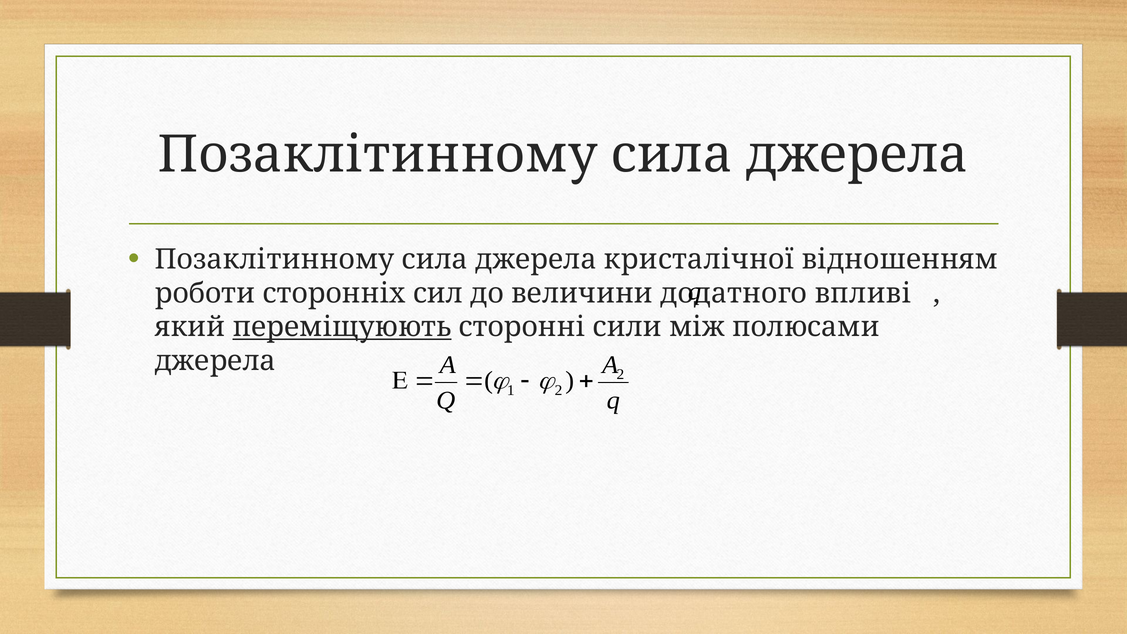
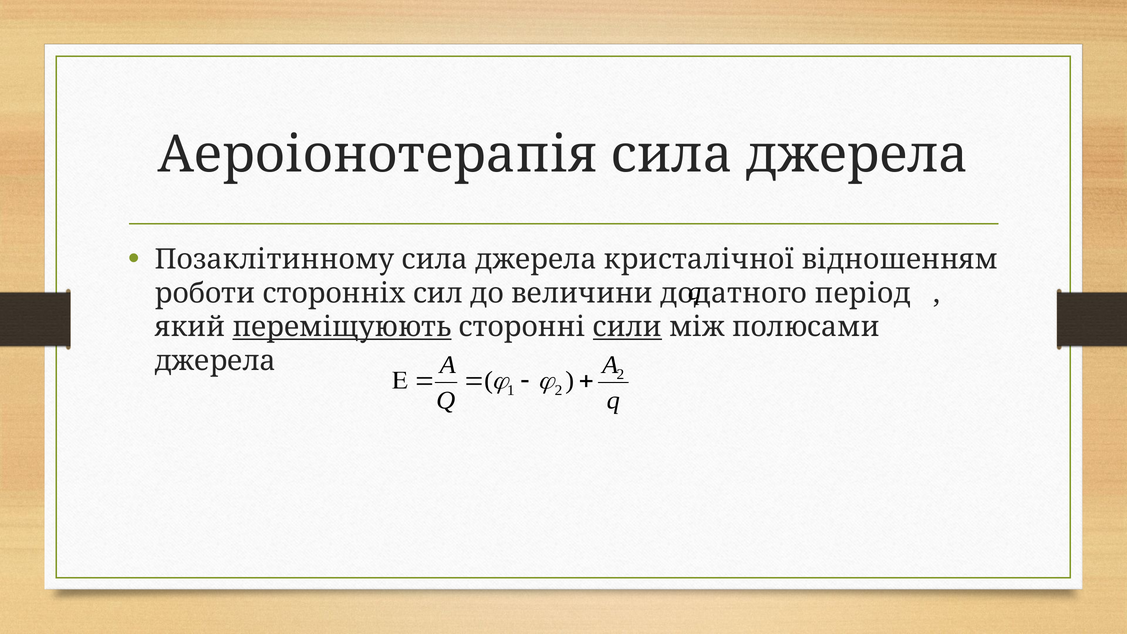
Позаклітинному: Позаклітинному -> Аероіонотерапія (378, 155)
впливі: впливі -> період (863, 293)
сили underline: none -> present (627, 327)
